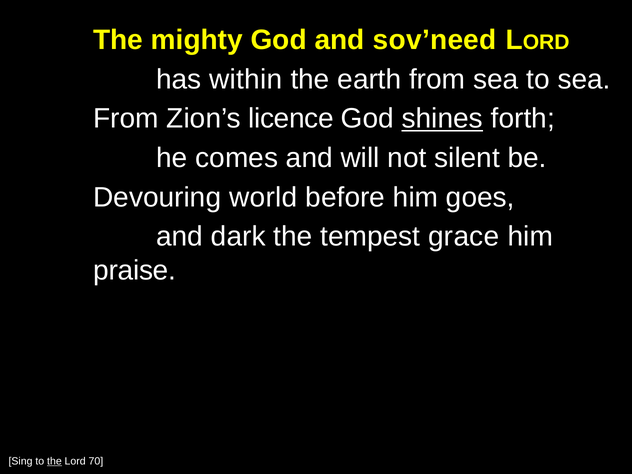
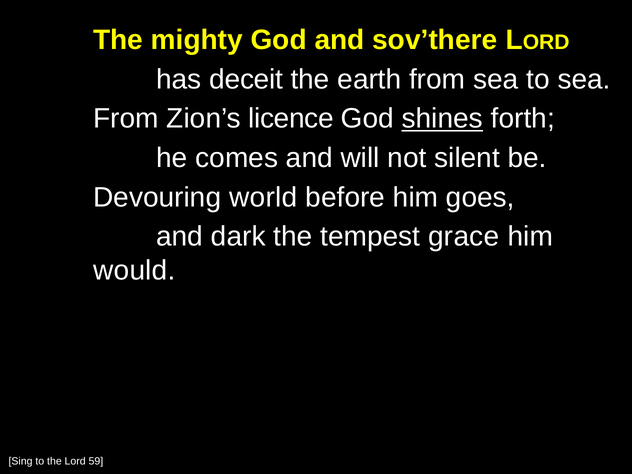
sov’need: sov’need -> sov’there (435, 40)
within: within -> deceit (246, 79)
praise: praise -> would (134, 270)
the underline: present -> none (54, 461)
70: 70 -> 59 (96, 461)
